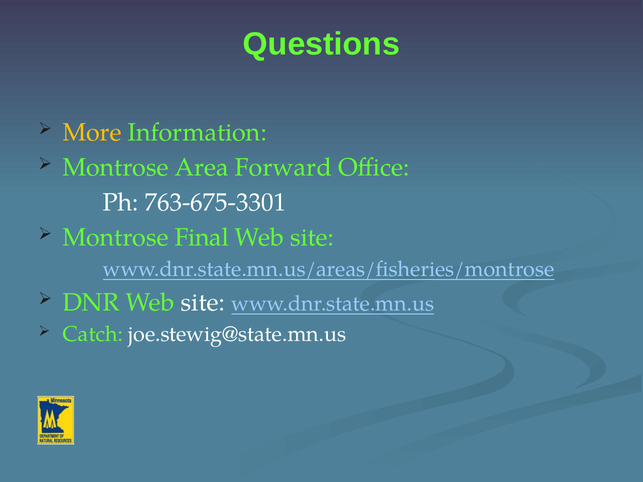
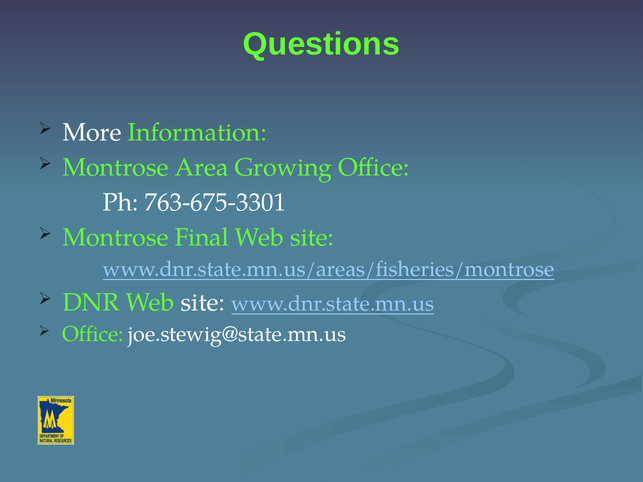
More colour: yellow -> white (92, 132)
Forward: Forward -> Growing (283, 167)
Catch: Catch -> Office (93, 334)
